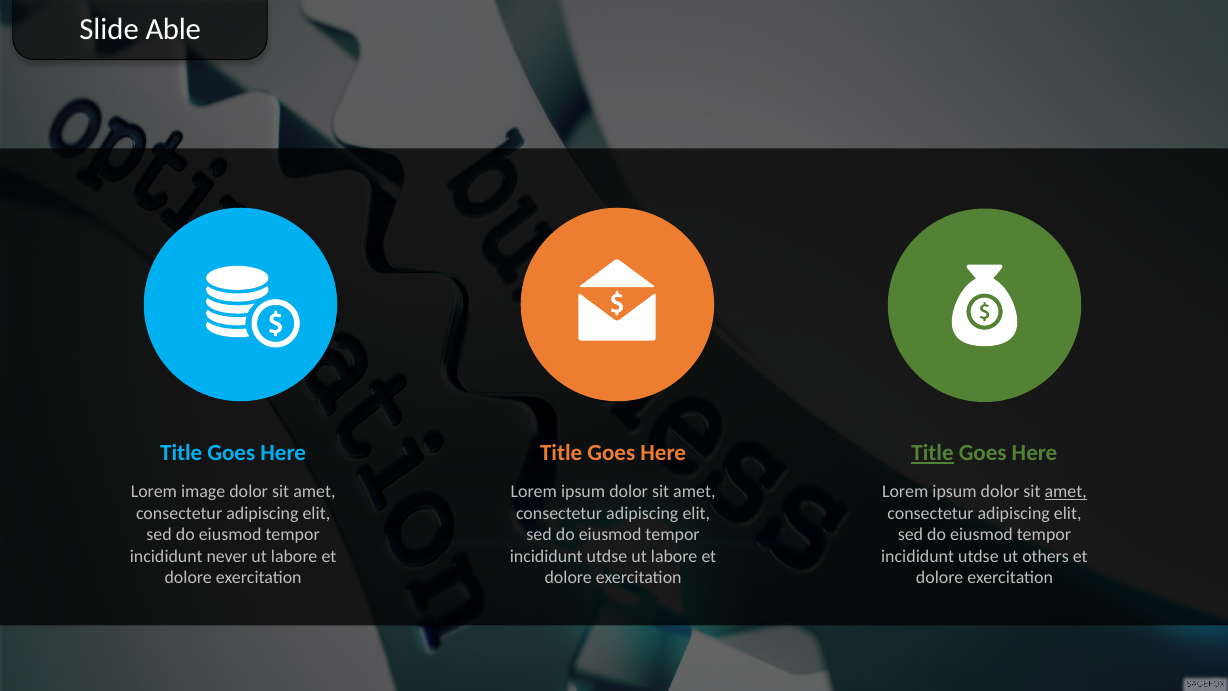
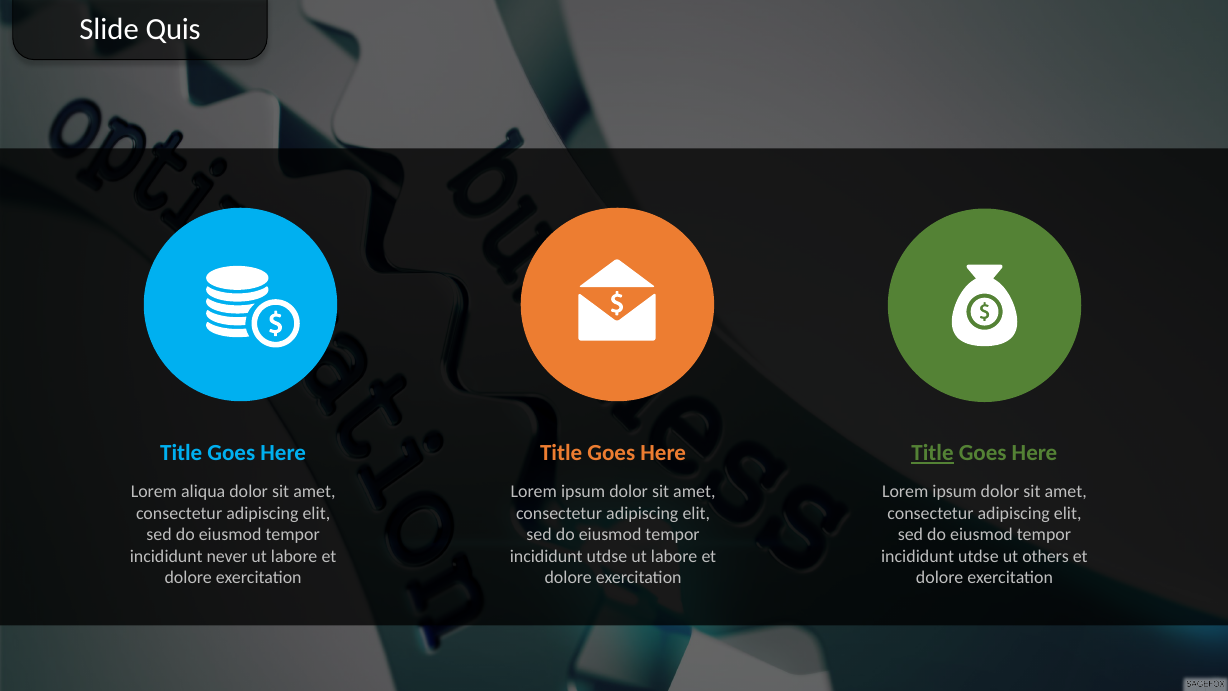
Able: Able -> Quis (173, 29)
image: image -> aliqua (203, 491)
amet underline: present -> none (1066, 491)
